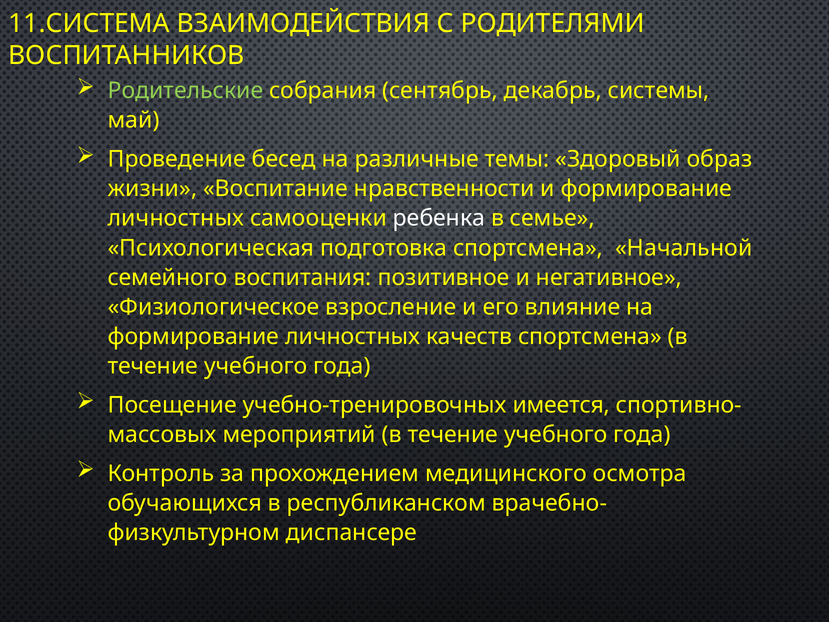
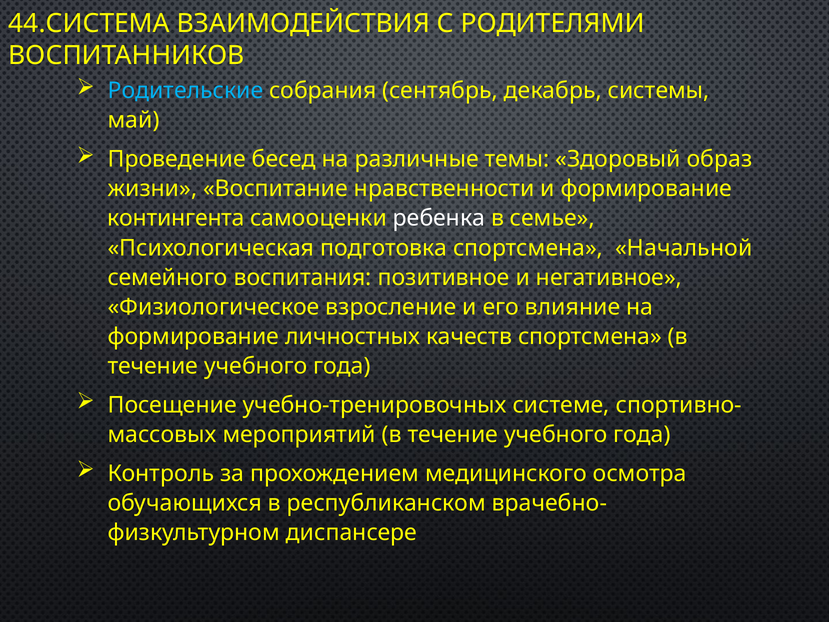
11.СИСТЕМА: 11.СИСТЕМА -> 44.СИСТЕМА (89, 24)
Родительские colour: light green -> light blue (185, 91)
личностных: личностных -> контингента (176, 218)
имеется: имеется -> системе (561, 405)
